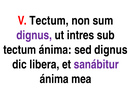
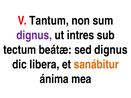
V Tectum: Tectum -> Tantum (49, 21)
tectum ánima: ánima -> beátæ (55, 50)
sanábitur colour: purple -> orange (96, 65)
